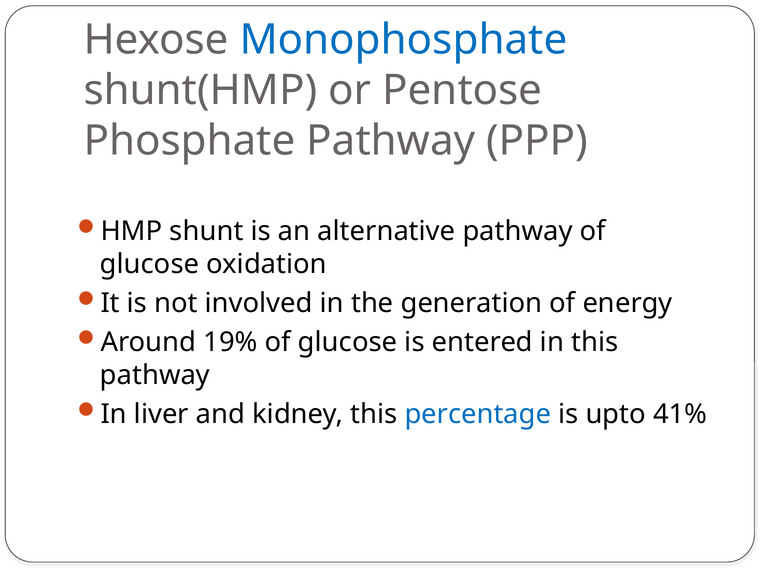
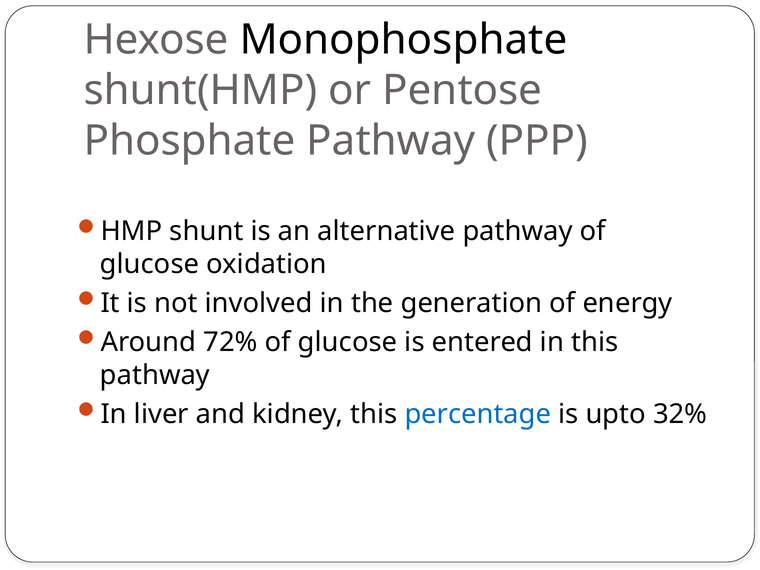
Monophosphate colour: blue -> black (403, 40)
19%: 19% -> 72% (231, 342)
41%: 41% -> 32% (680, 414)
